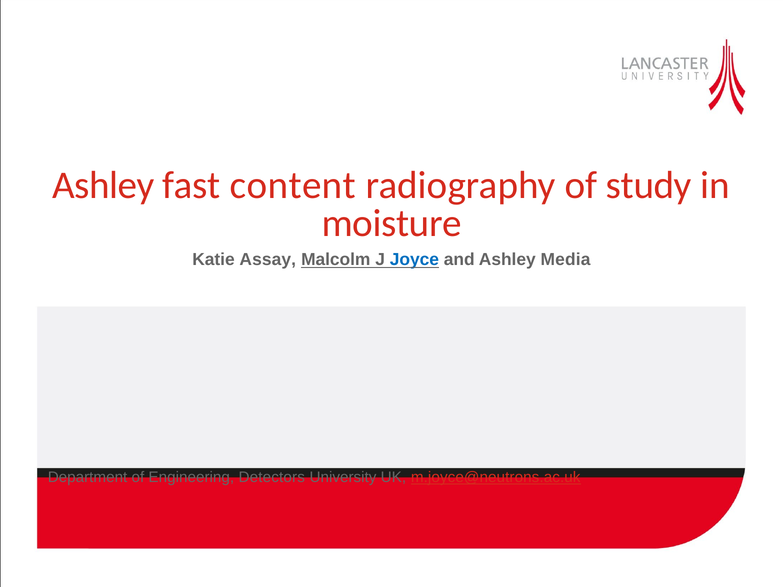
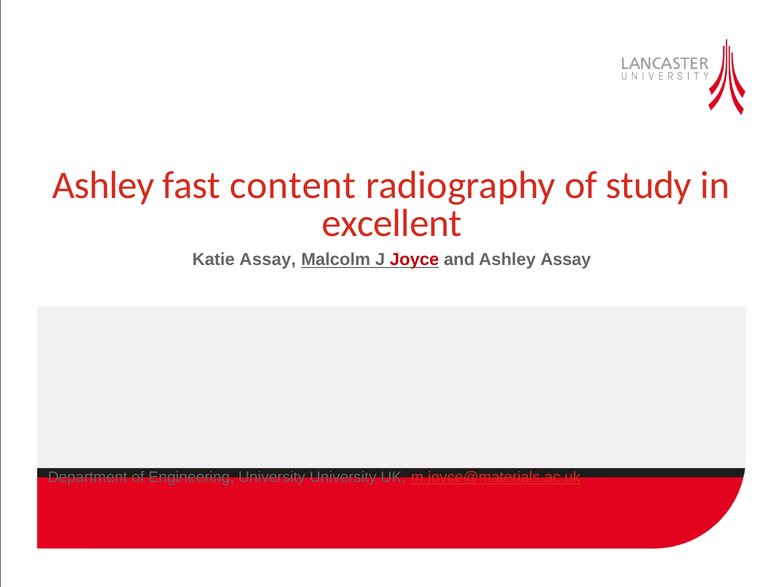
moisture: moisture -> excellent (392, 223)
Joyce colour: blue -> red (414, 260)
Ashley Media: Media -> Assay (566, 260)
Engineering Detectors: Detectors -> University (272, 478)
m.joyce@neutrons.ac.uk: m.joyce@neutrons.ac.uk -> m.joyce@materials.ac.uk (496, 478)
